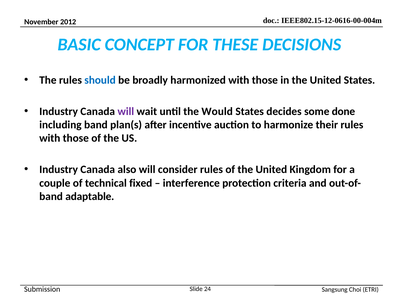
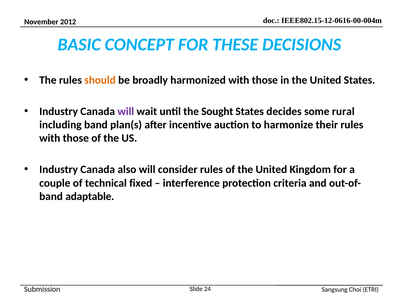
should colour: blue -> orange (100, 80)
Would: Would -> Sought (217, 111)
done: done -> rural (343, 111)
